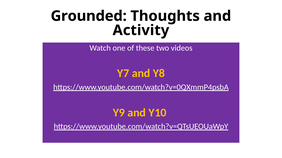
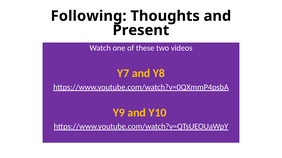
Grounded: Grounded -> Following (89, 16)
Activity: Activity -> Present (141, 30)
